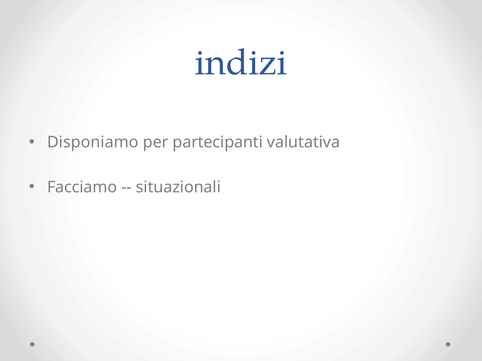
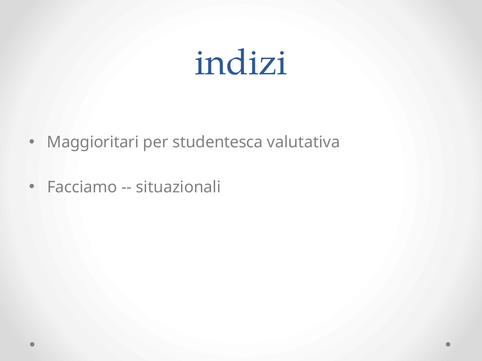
Disponiamo: Disponiamo -> Maggioritari (93, 143)
partecipanti: partecipanti -> studentesca (218, 143)
